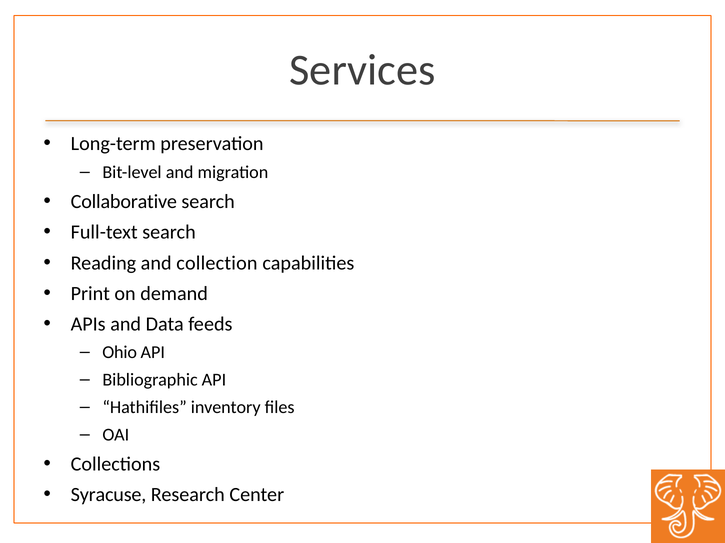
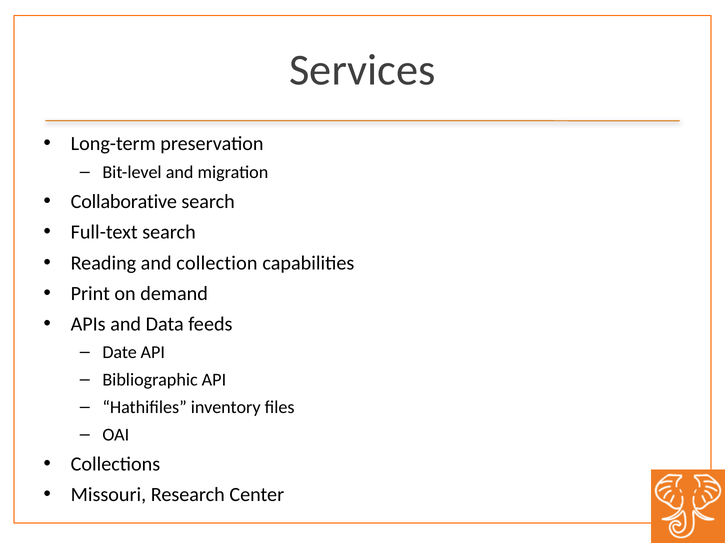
Ohio: Ohio -> Date (120, 353)
Syracuse: Syracuse -> Missouri (108, 495)
